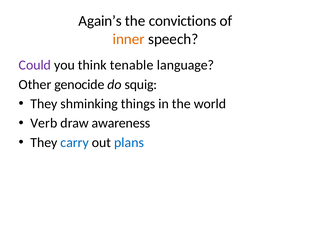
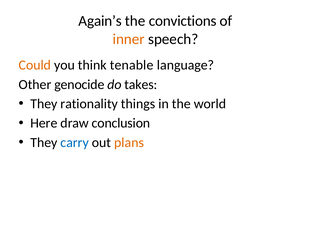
Could colour: purple -> orange (35, 65)
squig: squig -> takes (141, 85)
shminking: shminking -> rationality (89, 104)
Verb: Verb -> Here (44, 123)
awareness: awareness -> conclusion (121, 123)
plans colour: blue -> orange (129, 143)
